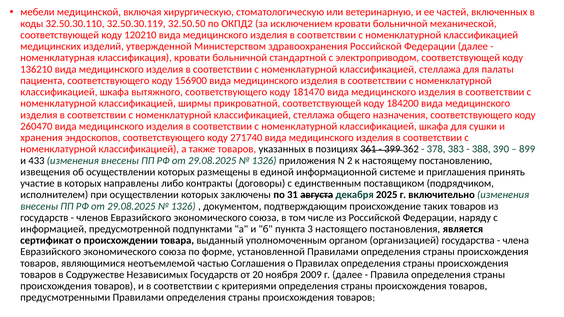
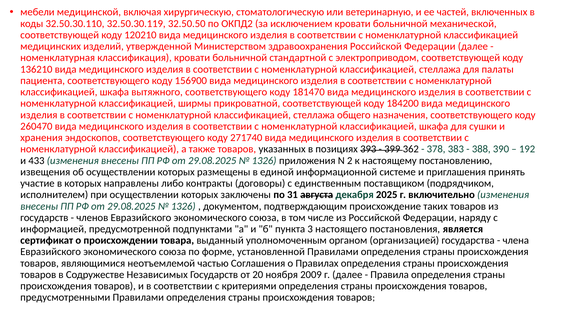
361: 361 -> 393 (368, 149)
899: 899 -> 192 (527, 149)
